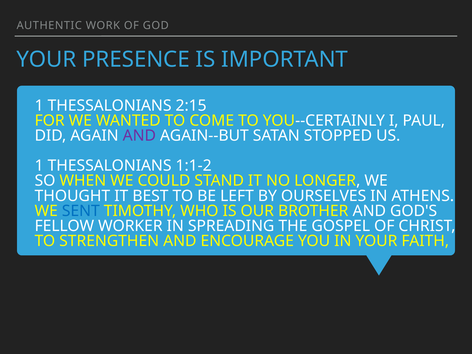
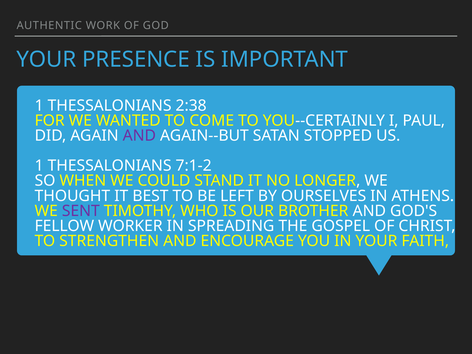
2:15: 2:15 -> 2:38 (191, 106)
1:1-2: 1:1-2 -> 7:1-2 (194, 166)
SENT colour: blue -> purple (81, 211)
